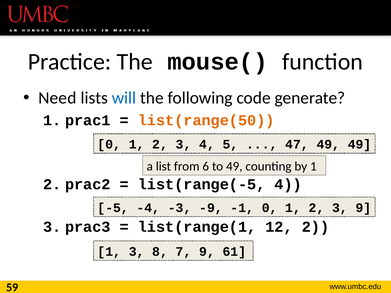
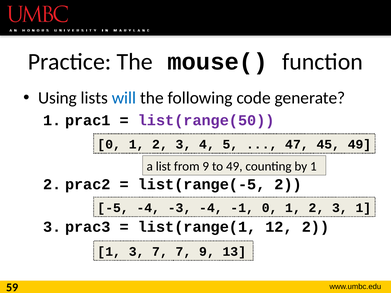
Need: Need -> Using (57, 98)
list(range(50 colour: orange -> purple (206, 121)
47 49: 49 -> 45 (328, 145)
from 6: 6 -> 9 (206, 166)
list(range(-5 4: 4 -> 2 (288, 184)
-3 -9: -9 -> -4 (211, 208)
3 9: 9 -> 1 (363, 208)
3 8: 8 -> 7 (160, 252)
61: 61 -> 13 (234, 252)
